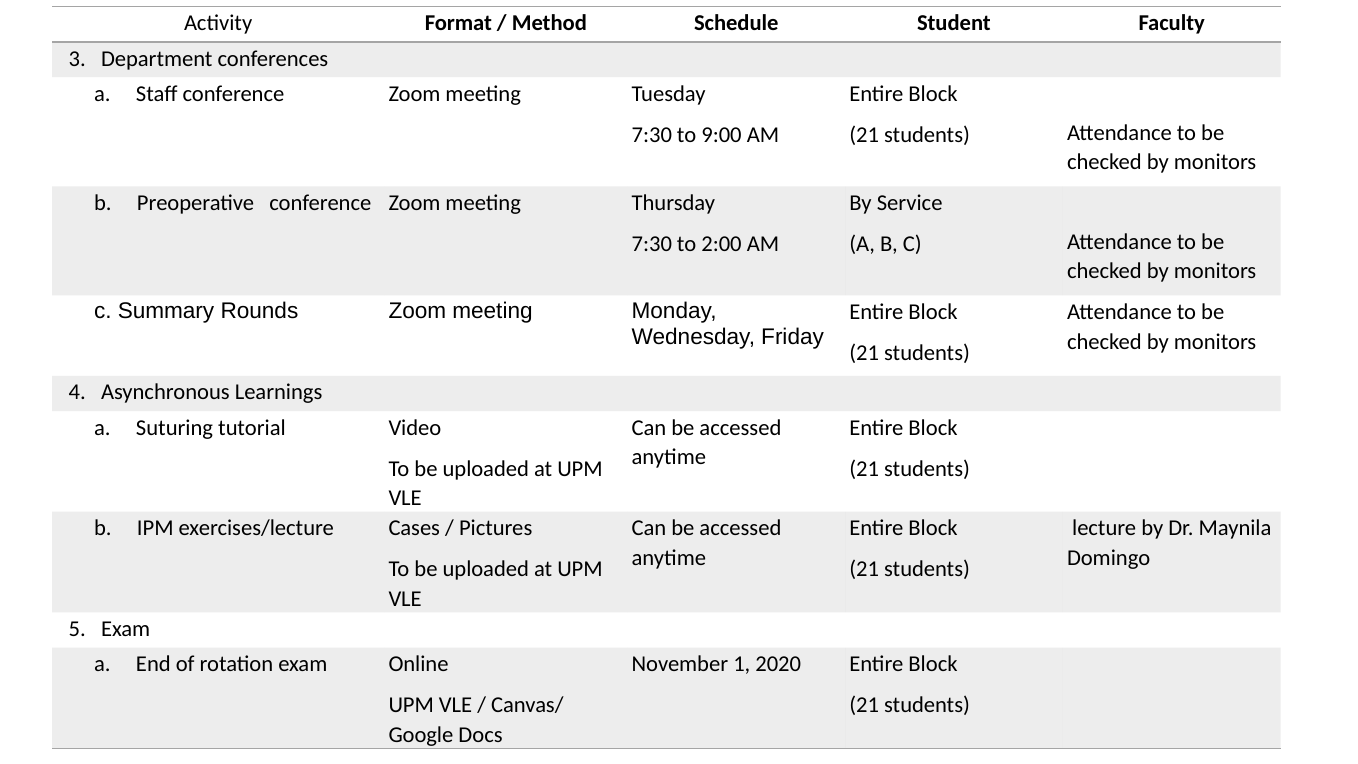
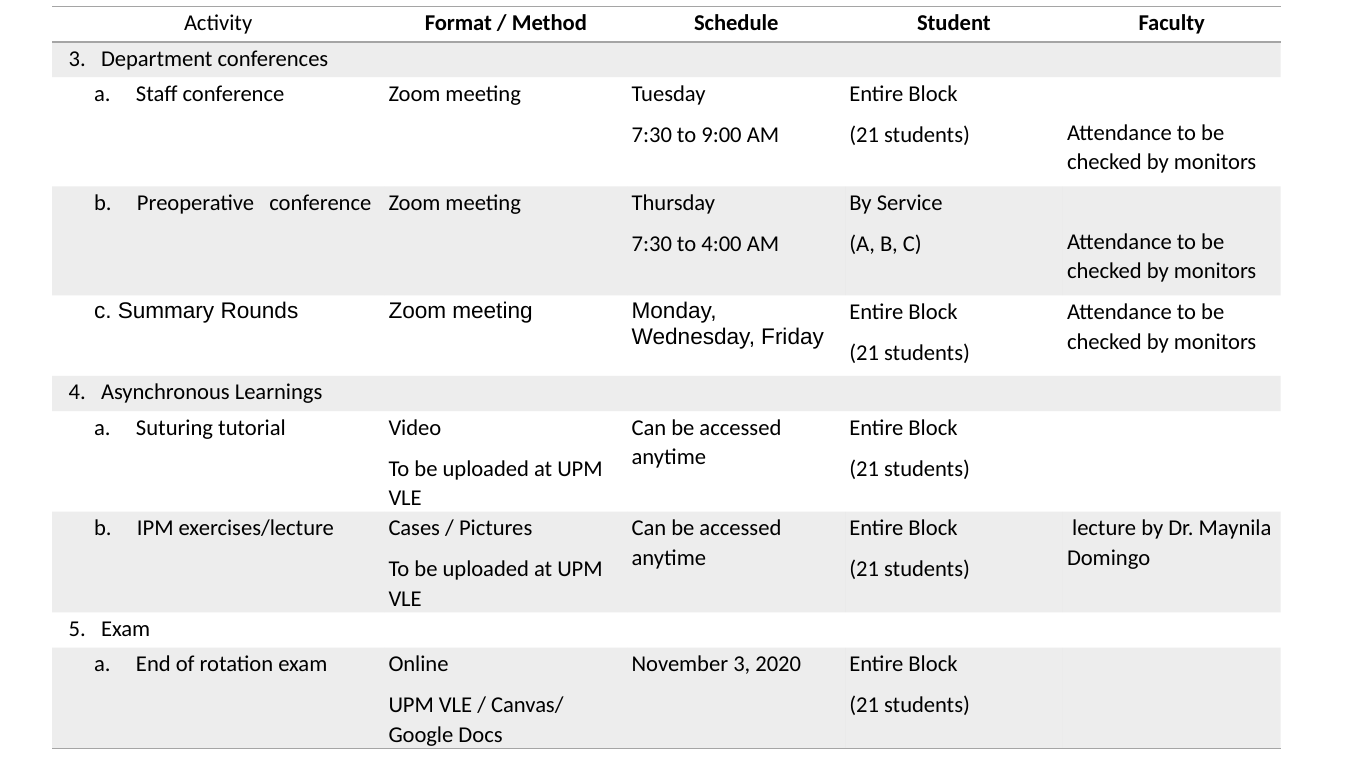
2:00: 2:00 -> 4:00 (722, 244)
November 1: 1 -> 3 (742, 664)
